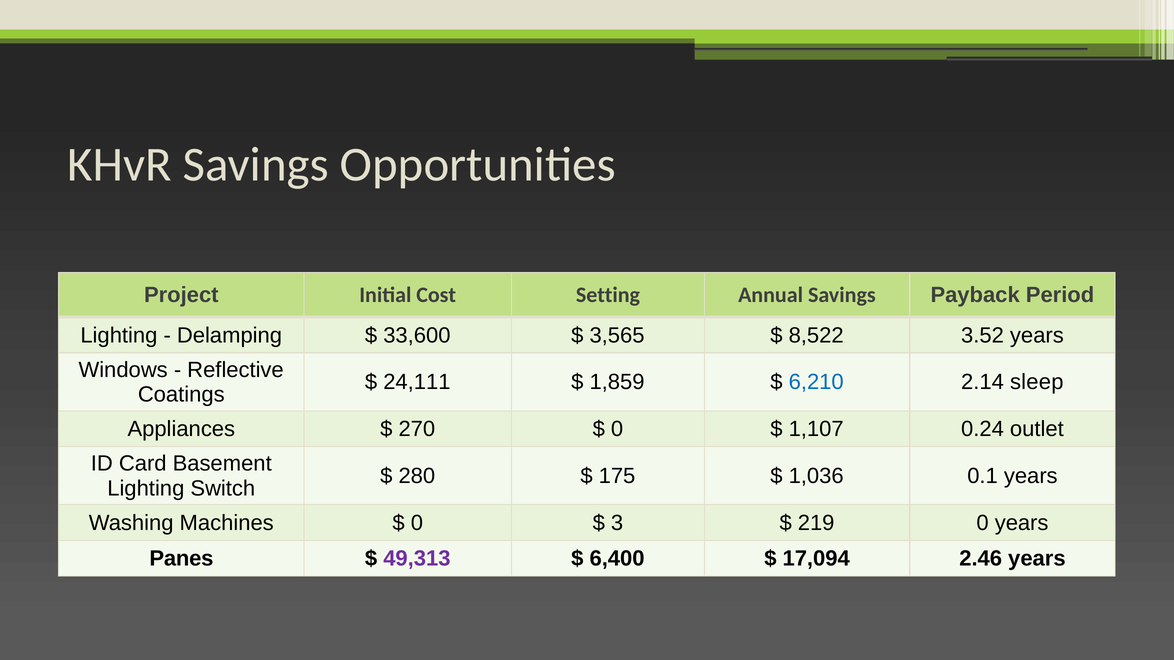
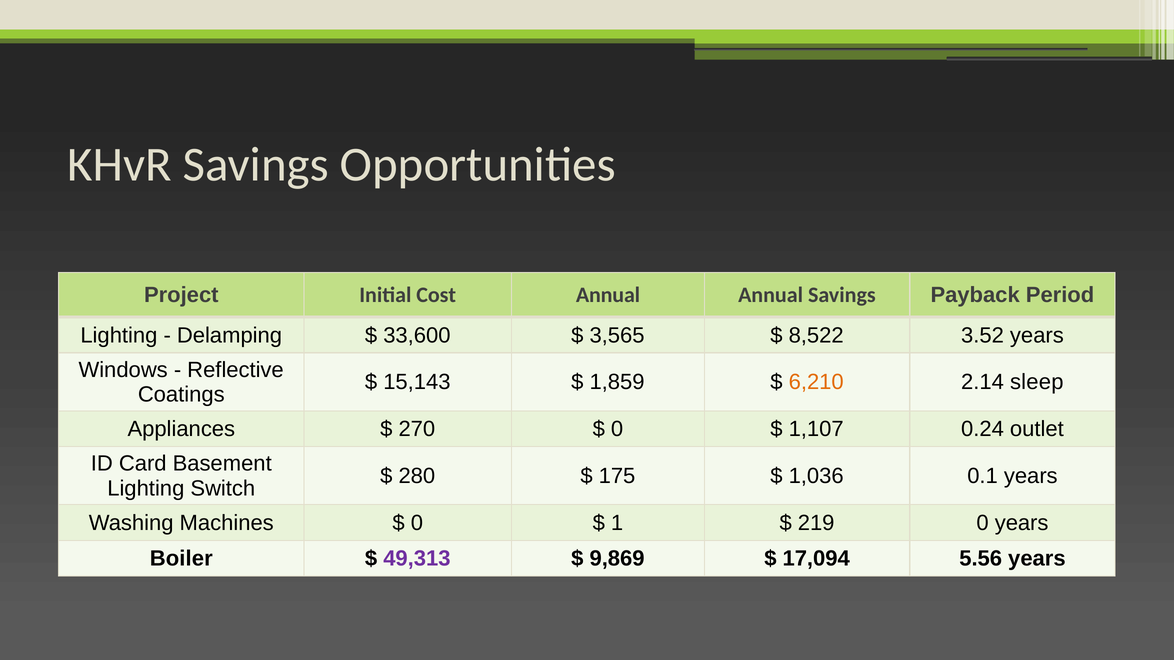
Cost Setting: Setting -> Annual (608, 295)
24,111: 24,111 -> 15,143 (417, 382)
6,210 colour: blue -> orange (816, 382)
3: 3 -> 1 (617, 523)
Panes: Panes -> Boiler (181, 559)
6,400: 6,400 -> 9,869 (617, 559)
2.46: 2.46 -> 5.56 (981, 559)
